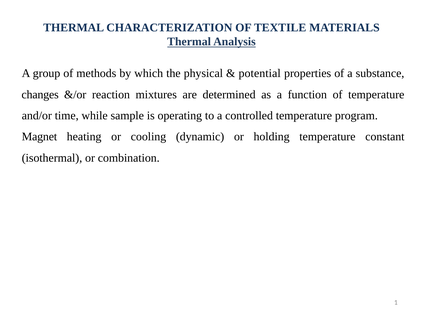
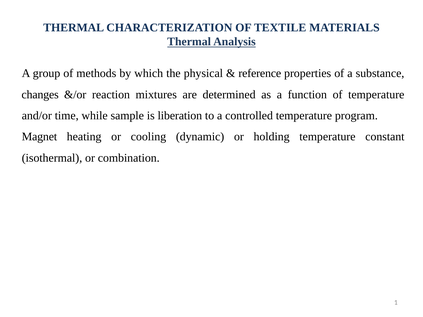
potential: potential -> reference (260, 73)
operating: operating -> liberation (180, 116)
